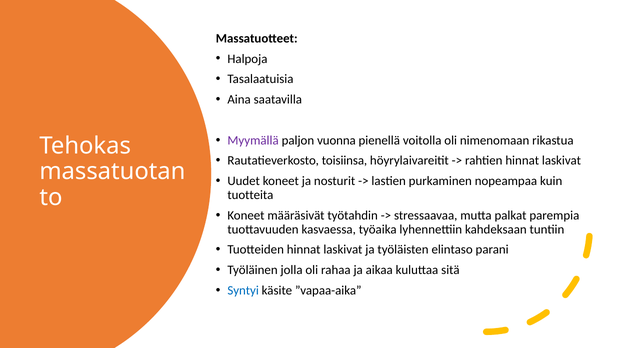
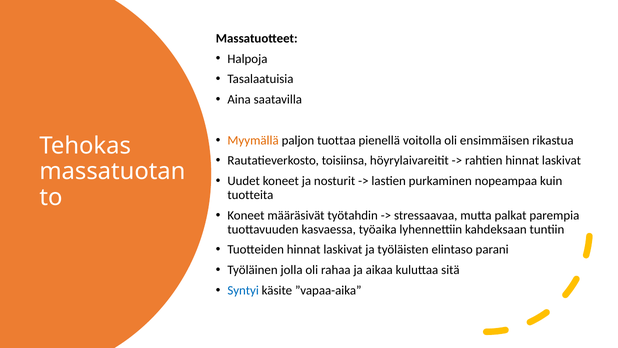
Myymällä colour: purple -> orange (253, 140)
vuonna: vuonna -> tuottaa (336, 140)
nimenomaan: nimenomaan -> ensimmäisen (495, 140)
